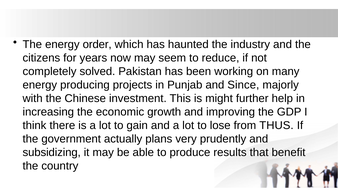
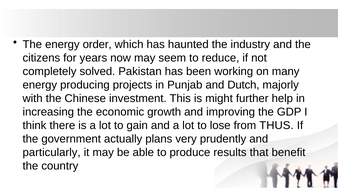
Since: Since -> Dutch (243, 85)
subsidizing: subsidizing -> particularly (52, 153)
